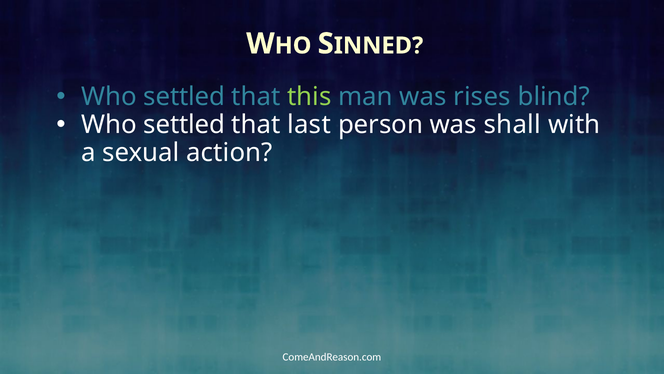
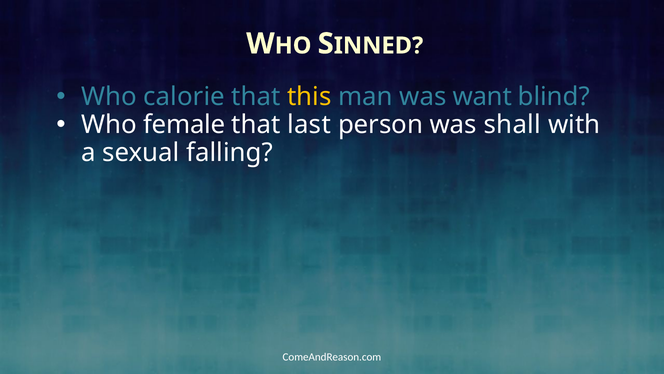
settled: settled -> calorie (184, 97)
this colour: light green -> yellow (309, 97)
rises: rises -> want (482, 97)
settled: settled -> female (184, 125)
action: action -> falling (229, 153)
